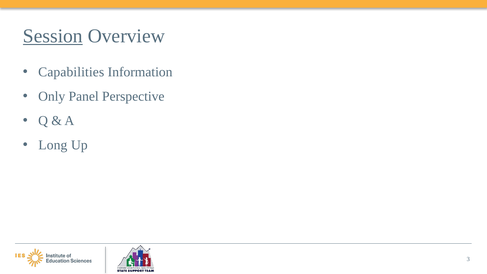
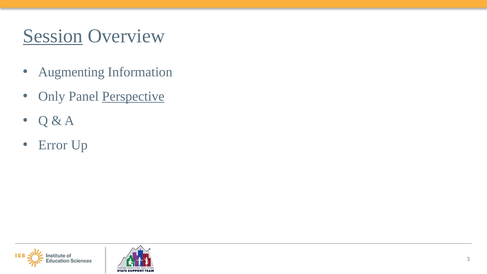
Capabilities: Capabilities -> Augmenting (71, 72)
Perspective underline: none -> present (133, 96)
Long: Long -> Error (53, 145)
